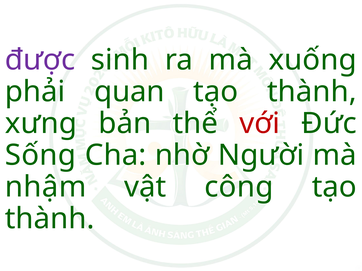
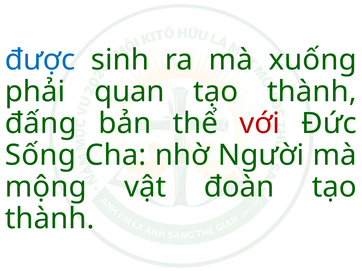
được colour: purple -> blue (40, 60)
xưng: xưng -> đấng (41, 124)
nhậm: nhậm -> mộng (46, 187)
công: công -> đoàn (239, 187)
